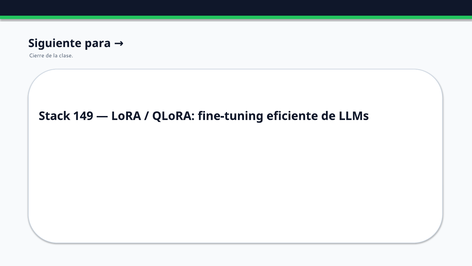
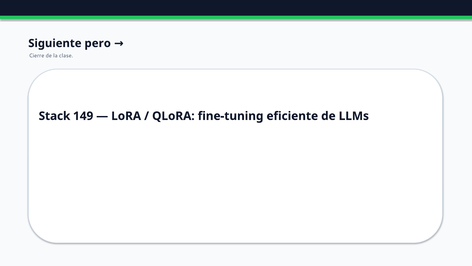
para: para -> pero (98, 43)
